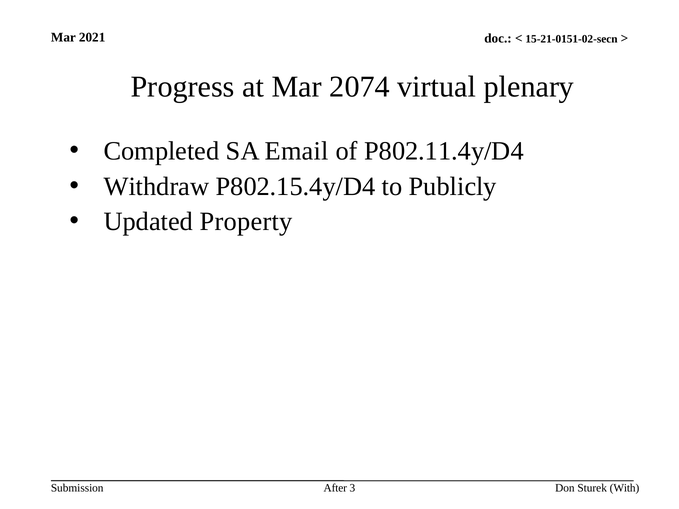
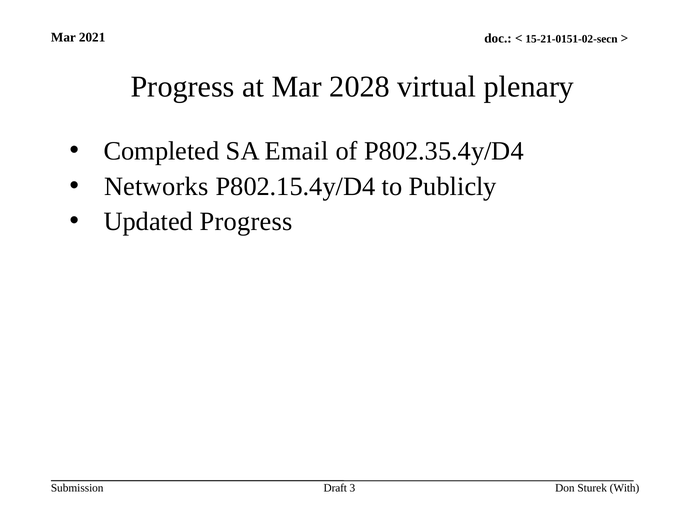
2074: 2074 -> 2028 (360, 87)
P802.11.4y/D4: P802.11.4y/D4 -> P802.35.4y/D4 (444, 151)
Withdraw: Withdraw -> Networks (156, 186)
Updated Property: Property -> Progress (246, 222)
After: After -> Draft (335, 488)
